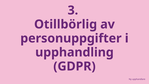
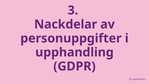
Otillbörlig: Otillbörlig -> Nackdelar (66, 24)
